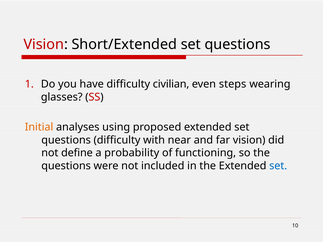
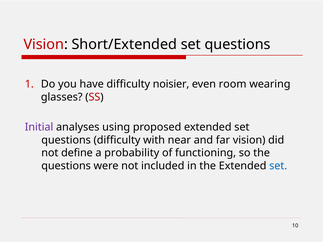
civilian: civilian -> noisier (171, 84)
steps: steps -> room (233, 84)
Initial colour: orange -> purple (39, 127)
